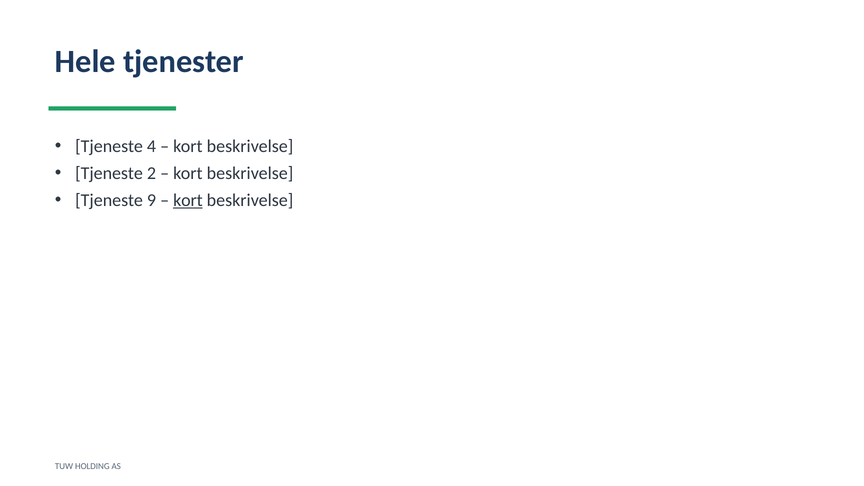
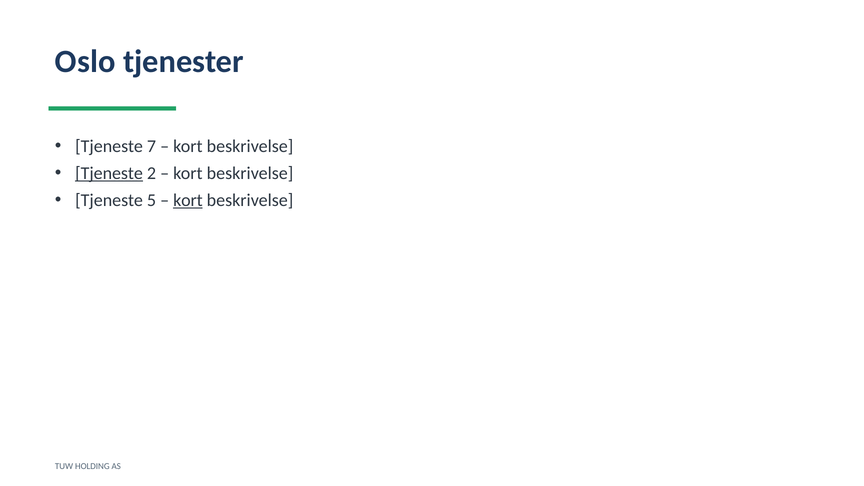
Hele: Hele -> Oslo (85, 62)
4: 4 -> 7 (151, 146)
Tjeneste underline: none -> present (109, 173)
9: 9 -> 5 (151, 200)
